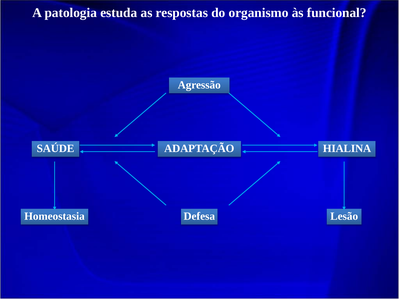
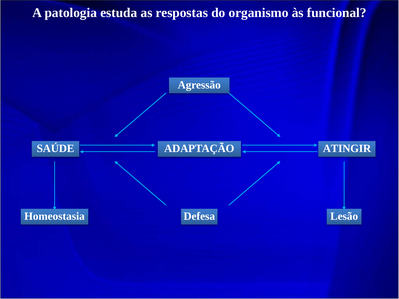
HIALINA: HIALINA -> ATINGIR (347, 148)
